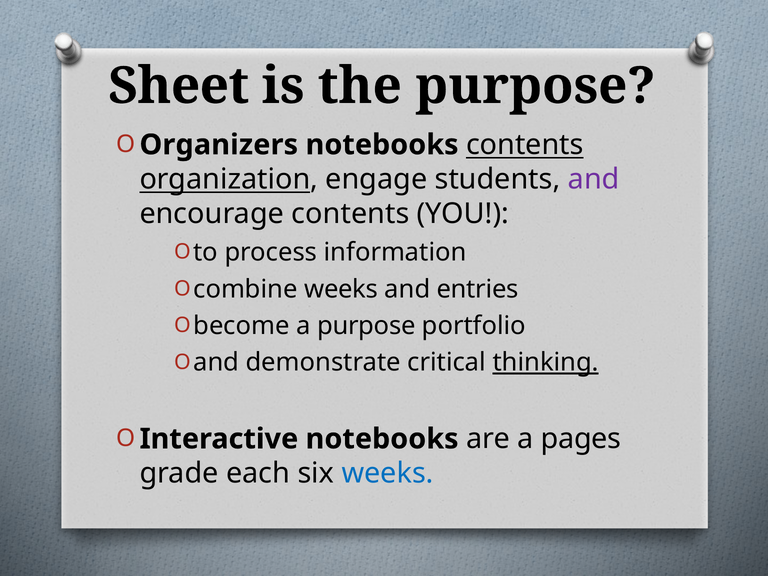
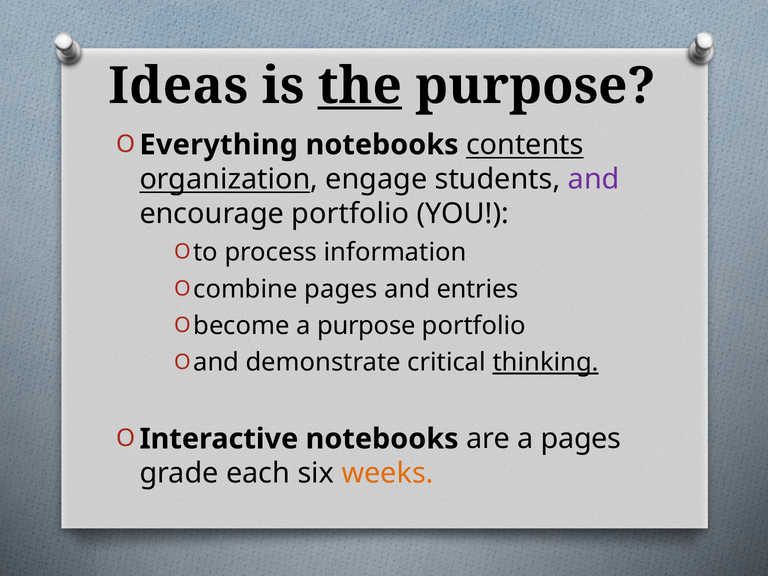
Sheet: Sheet -> Ideas (178, 86)
the underline: none -> present (360, 86)
Organizers: Organizers -> Everything (219, 145)
encourage contents: contents -> portfolio (350, 214)
weeks: weeks -> pages (341, 289)
weeks colour: blue -> orange (388, 473)
